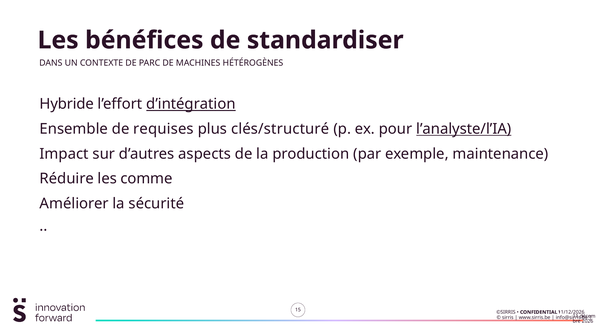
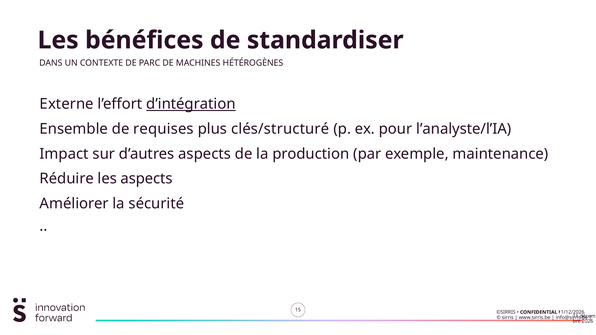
Hybride: Hybride -> Externe (67, 104)
l’analyste/l’IA underline: present -> none (464, 129)
les comme: comme -> aspects (147, 179)
